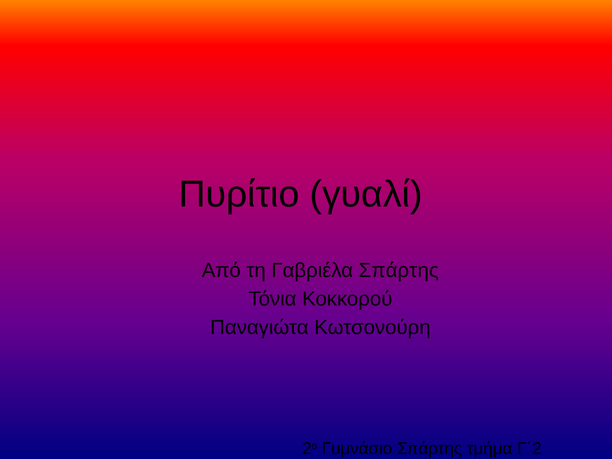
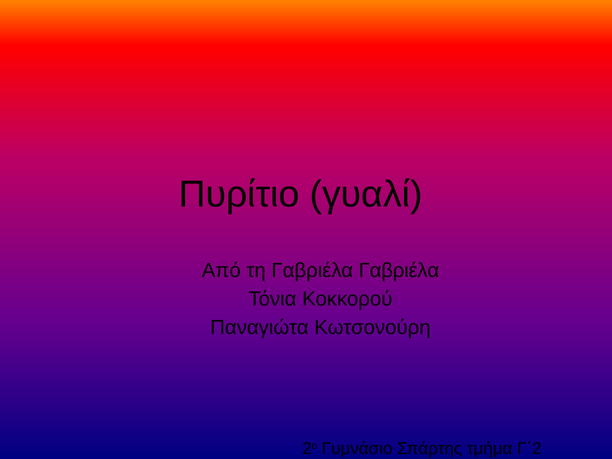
Γαβριέλα Σπάρτης: Σπάρτης -> Γαβριέλα (399, 270)
